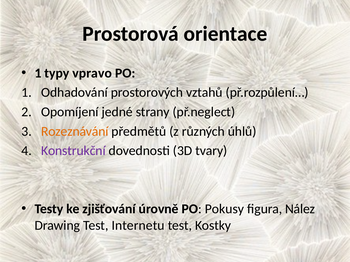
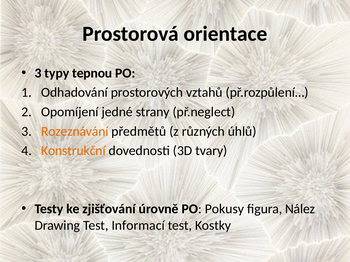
1: 1 -> 3 (38, 73)
vpravo: vpravo -> tepnou (92, 73)
Konstrukční colour: purple -> orange (73, 151)
Internetu: Internetu -> Informací (138, 226)
